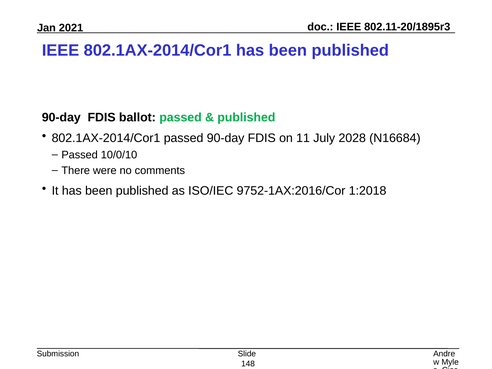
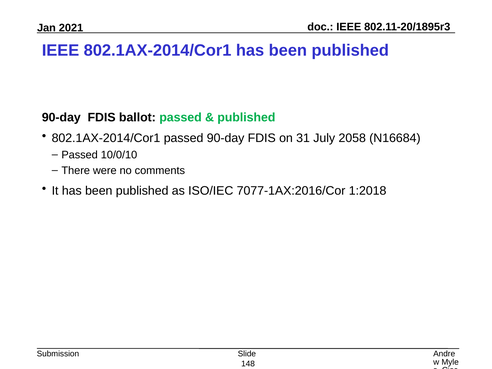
11: 11 -> 31 (303, 138)
2028: 2028 -> 2058 (352, 138)
9752-1AX:2016/Cor: 9752-1AX:2016/Cor -> 7077-1AX:2016/Cor (291, 191)
